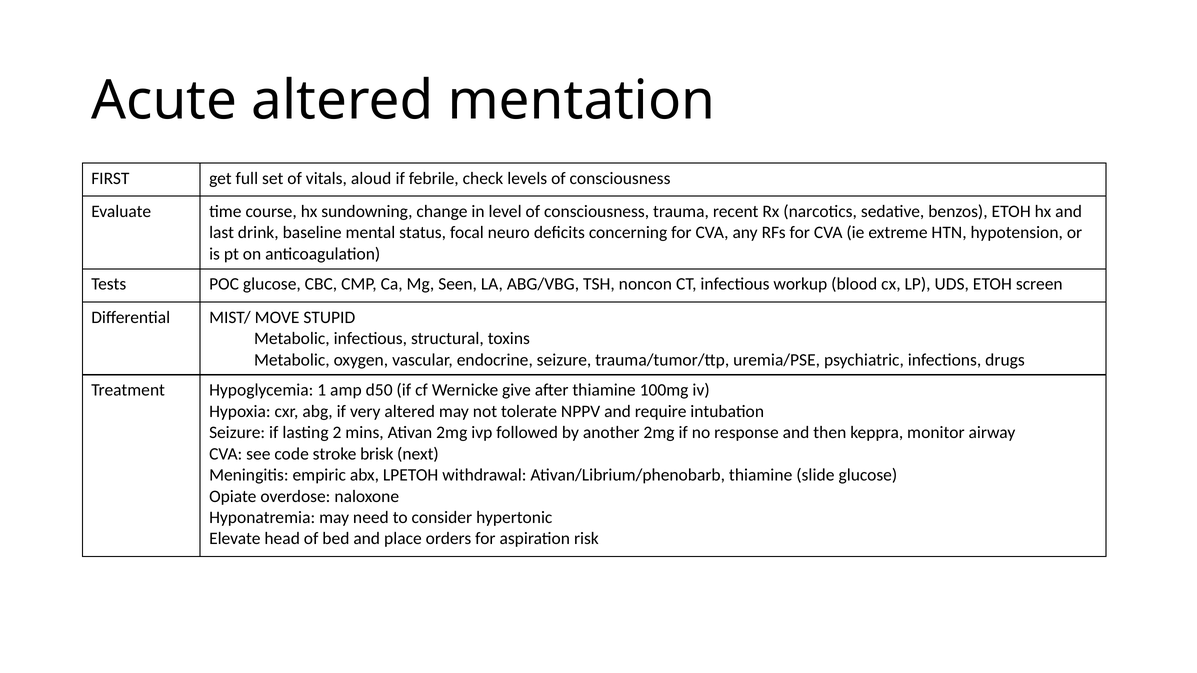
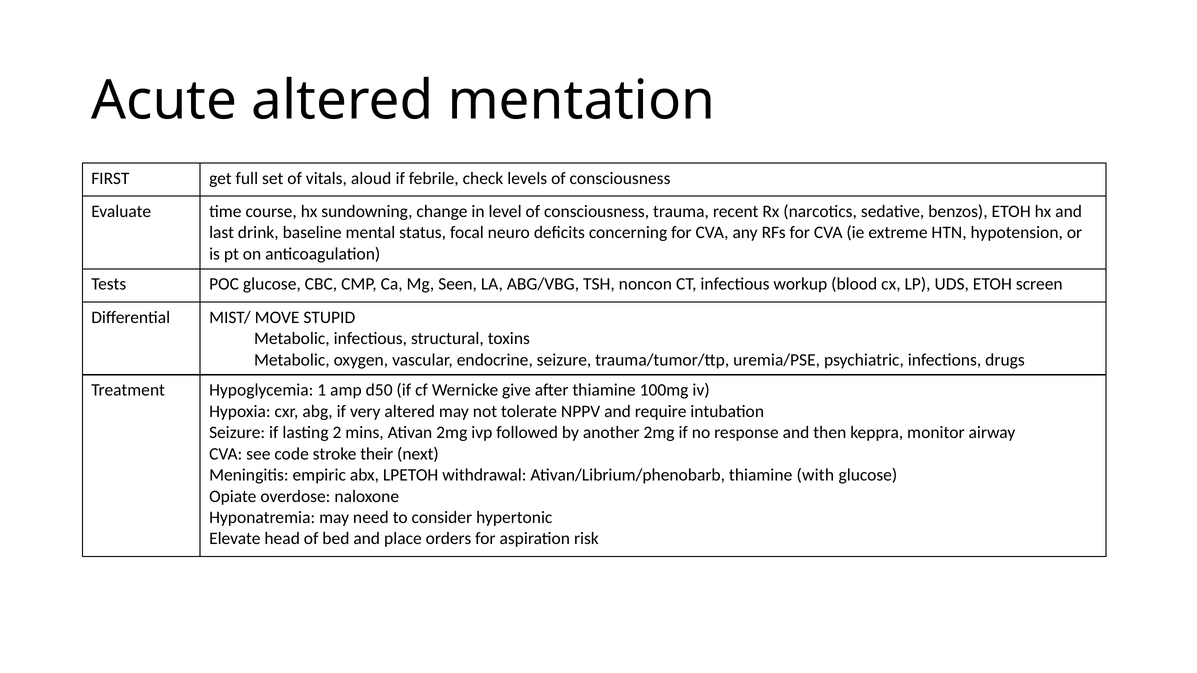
brisk: brisk -> their (377, 454)
slide: slide -> with (815, 475)
